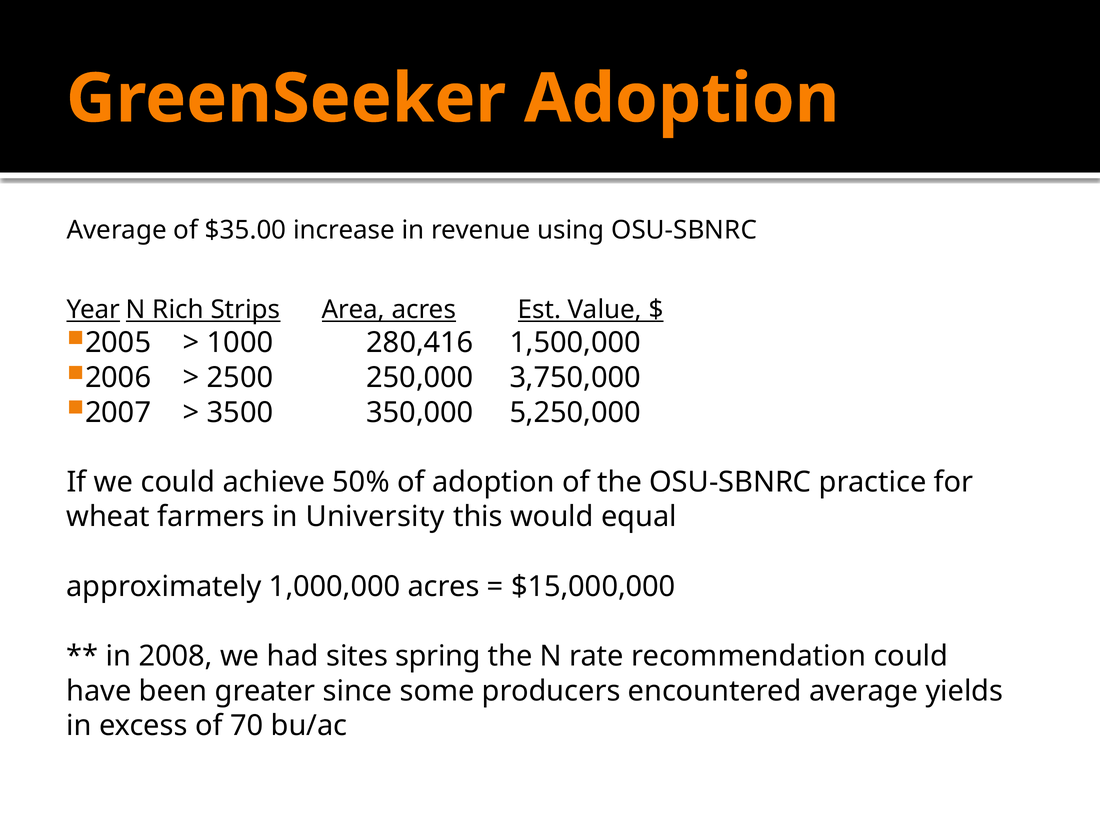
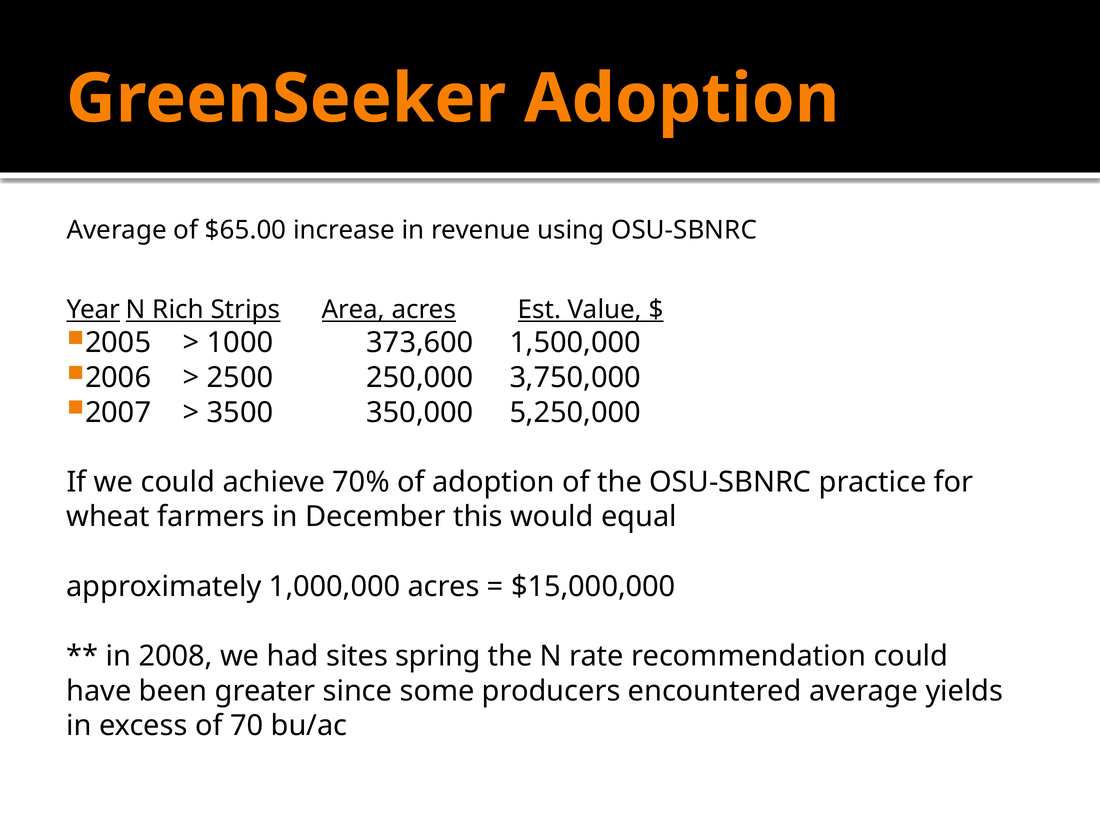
$35.00: $35.00 -> $65.00 (246, 230)
280,416: 280,416 -> 373,600 (420, 343)
50%: 50% -> 70% (361, 482)
University: University -> December (375, 517)
